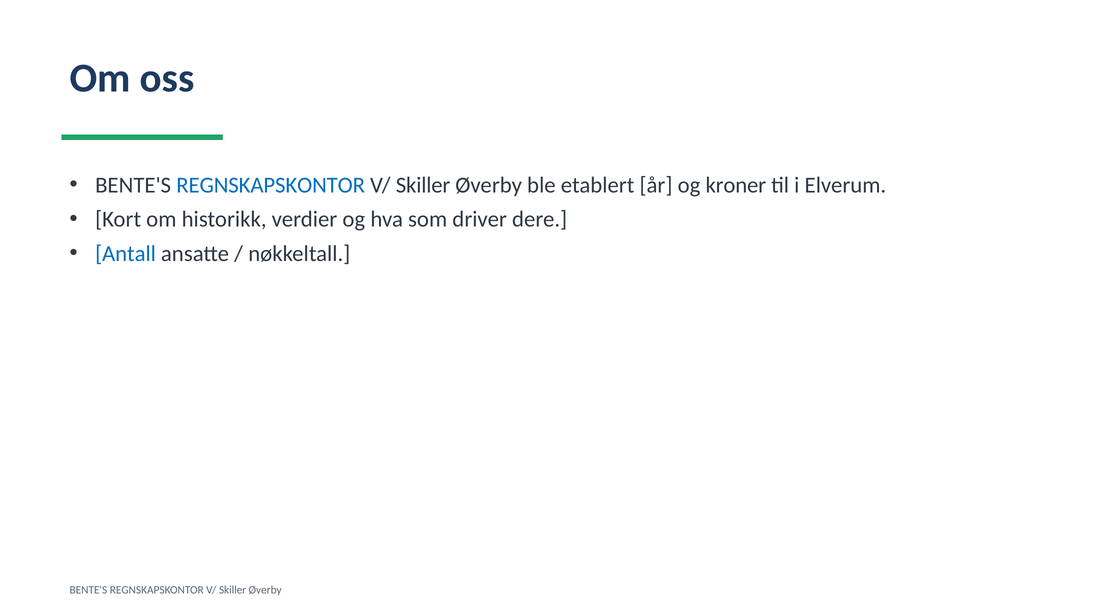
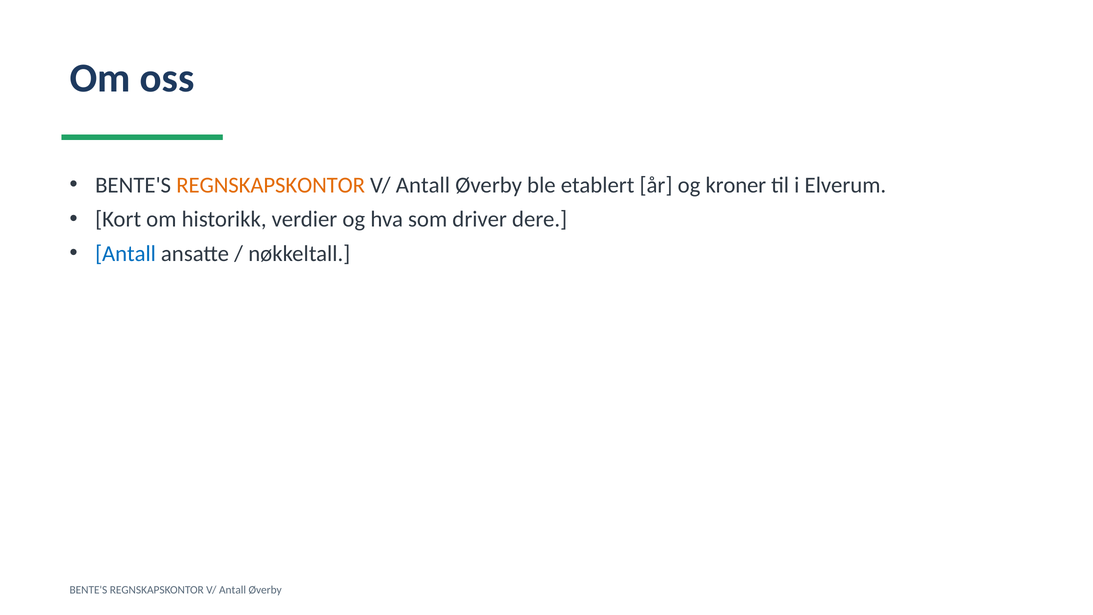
REGNSKAPSKONTOR colour: blue -> orange (271, 185)
Skiller: Skiller -> Antall (423, 185)
Skiller: Skiller -> Antall (233, 590)
